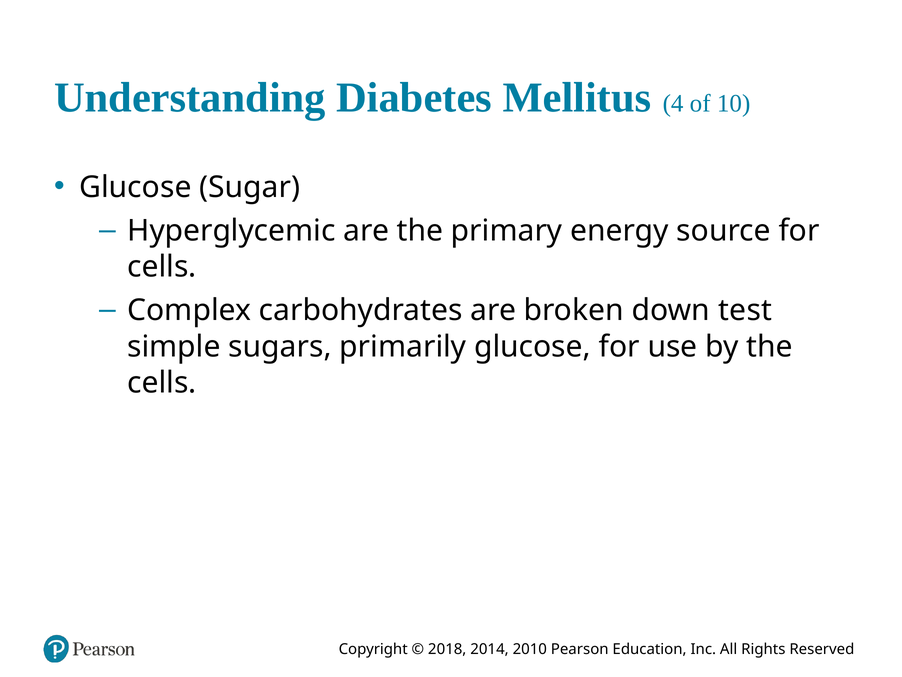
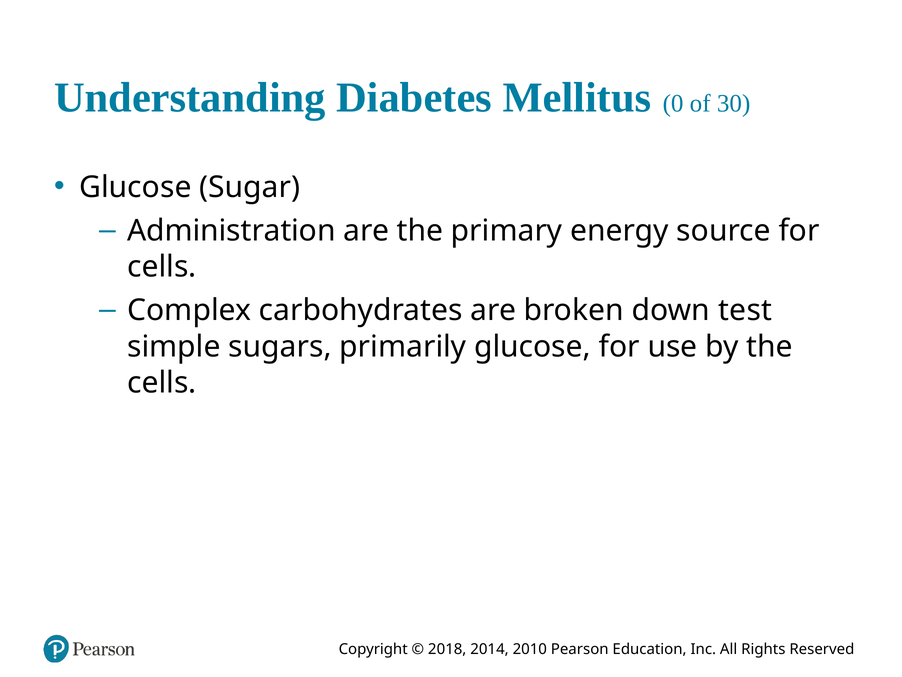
4: 4 -> 0 (673, 104)
10: 10 -> 30 (734, 104)
Hyperglycemic: Hyperglycemic -> Administration (231, 231)
